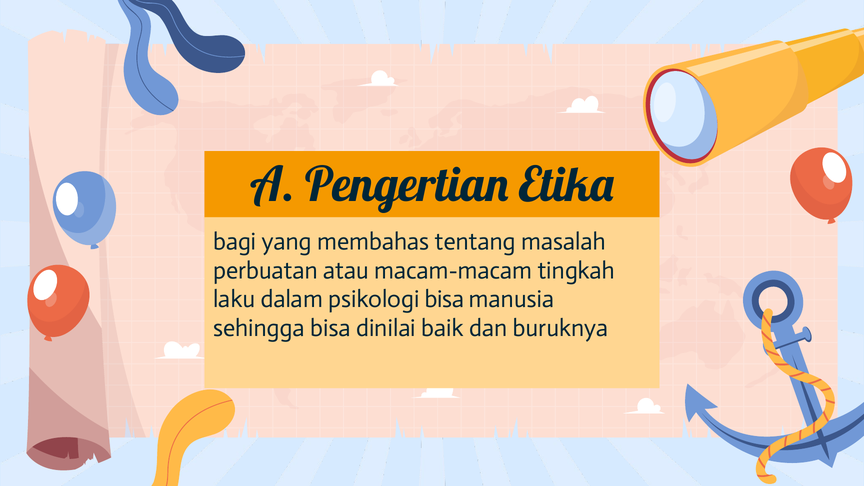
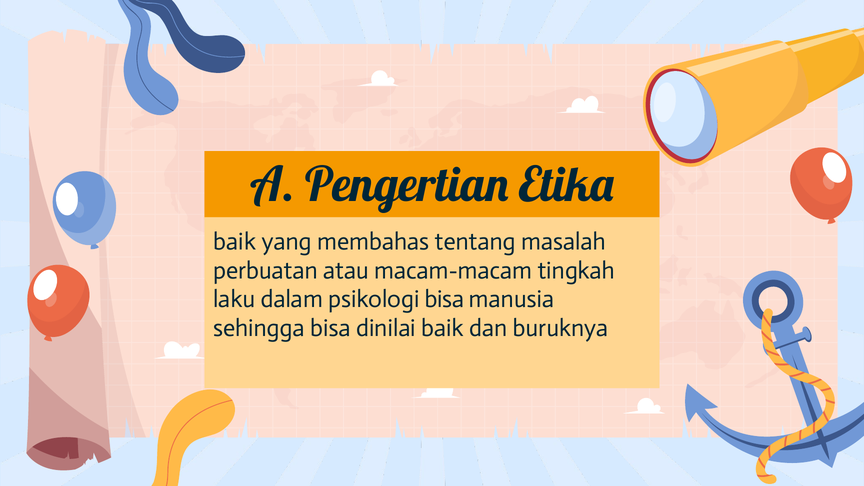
bagi: bagi -> baik (235, 242)
